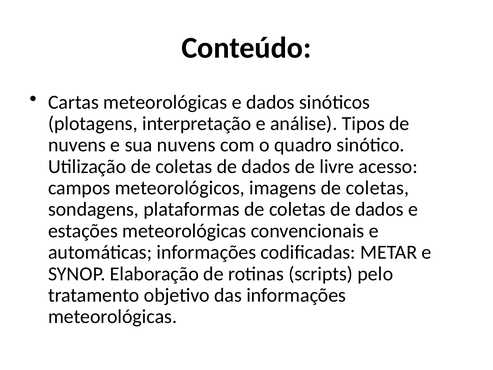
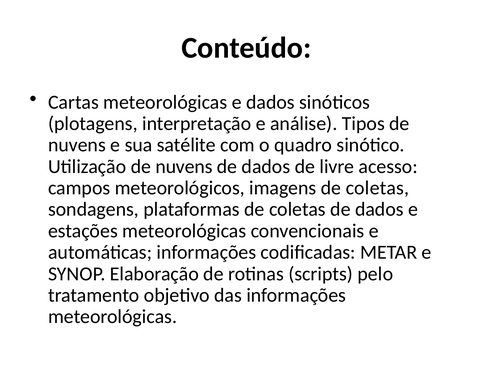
sua nuvens: nuvens -> satélite (186, 145)
Utilização de coletas: coletas -> nuvens (184, 166)
